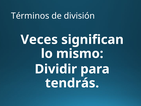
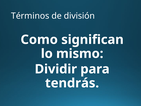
Veces: Veces -> Como (39, 40)
